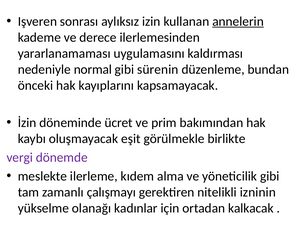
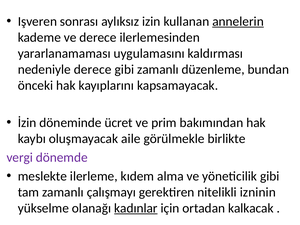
nedeniyle normal: normal -> derece (93, 69)
gibi sürenin: sürenin -> zamanlı (158, 69)
eşit: eşit -> aile (131, 139)
kadınlar underline: none -> present (136, 208)
